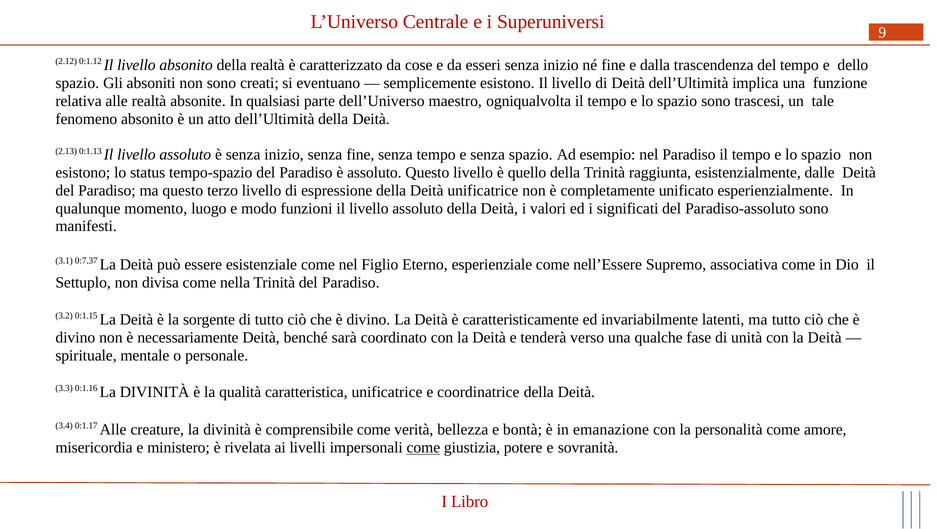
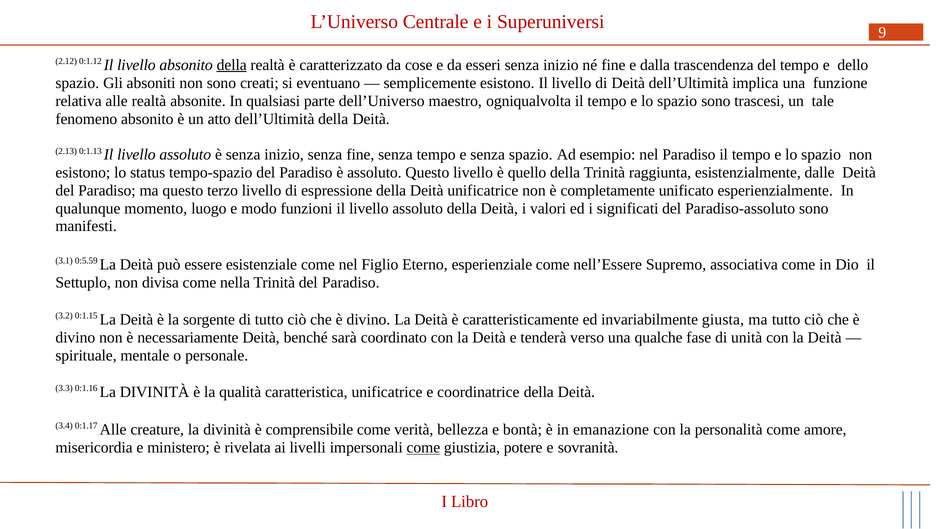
della underline: none -> present (232, 65)
0:7.37: 0:7.37 -> 0:5.59 (86, 260)
latenti: latenti -> giusta (723, 319)
